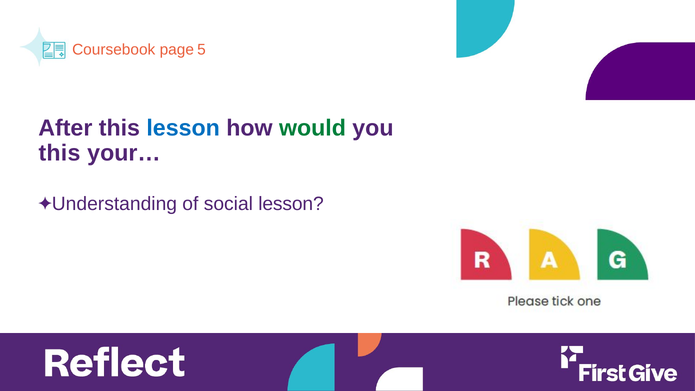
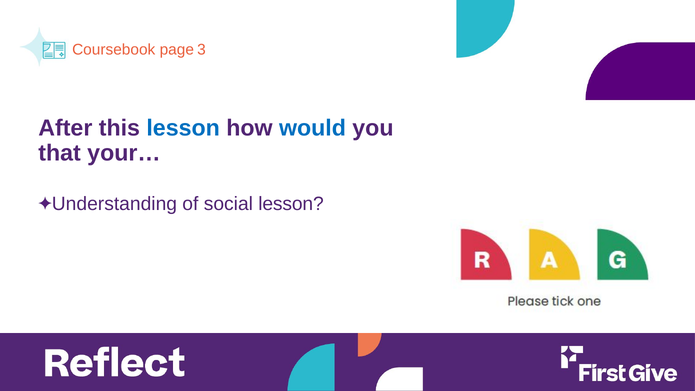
5: 5 -> 3 (201, 49)
would colour: green -> blue (312, 128)
this: this -> that (60, 153)
